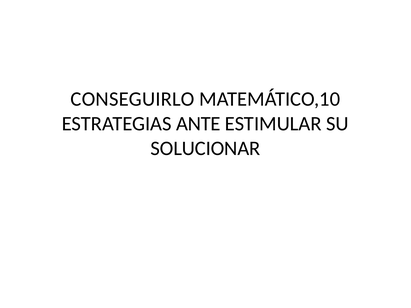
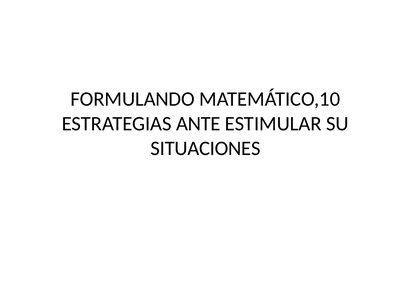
CONSEGUIRLO: CONSEGUIRLO -> FORMULANDO (133, 99)
SOLUCIONAR: SOLUCIONAR -> SITUACIONES (206, 148)
